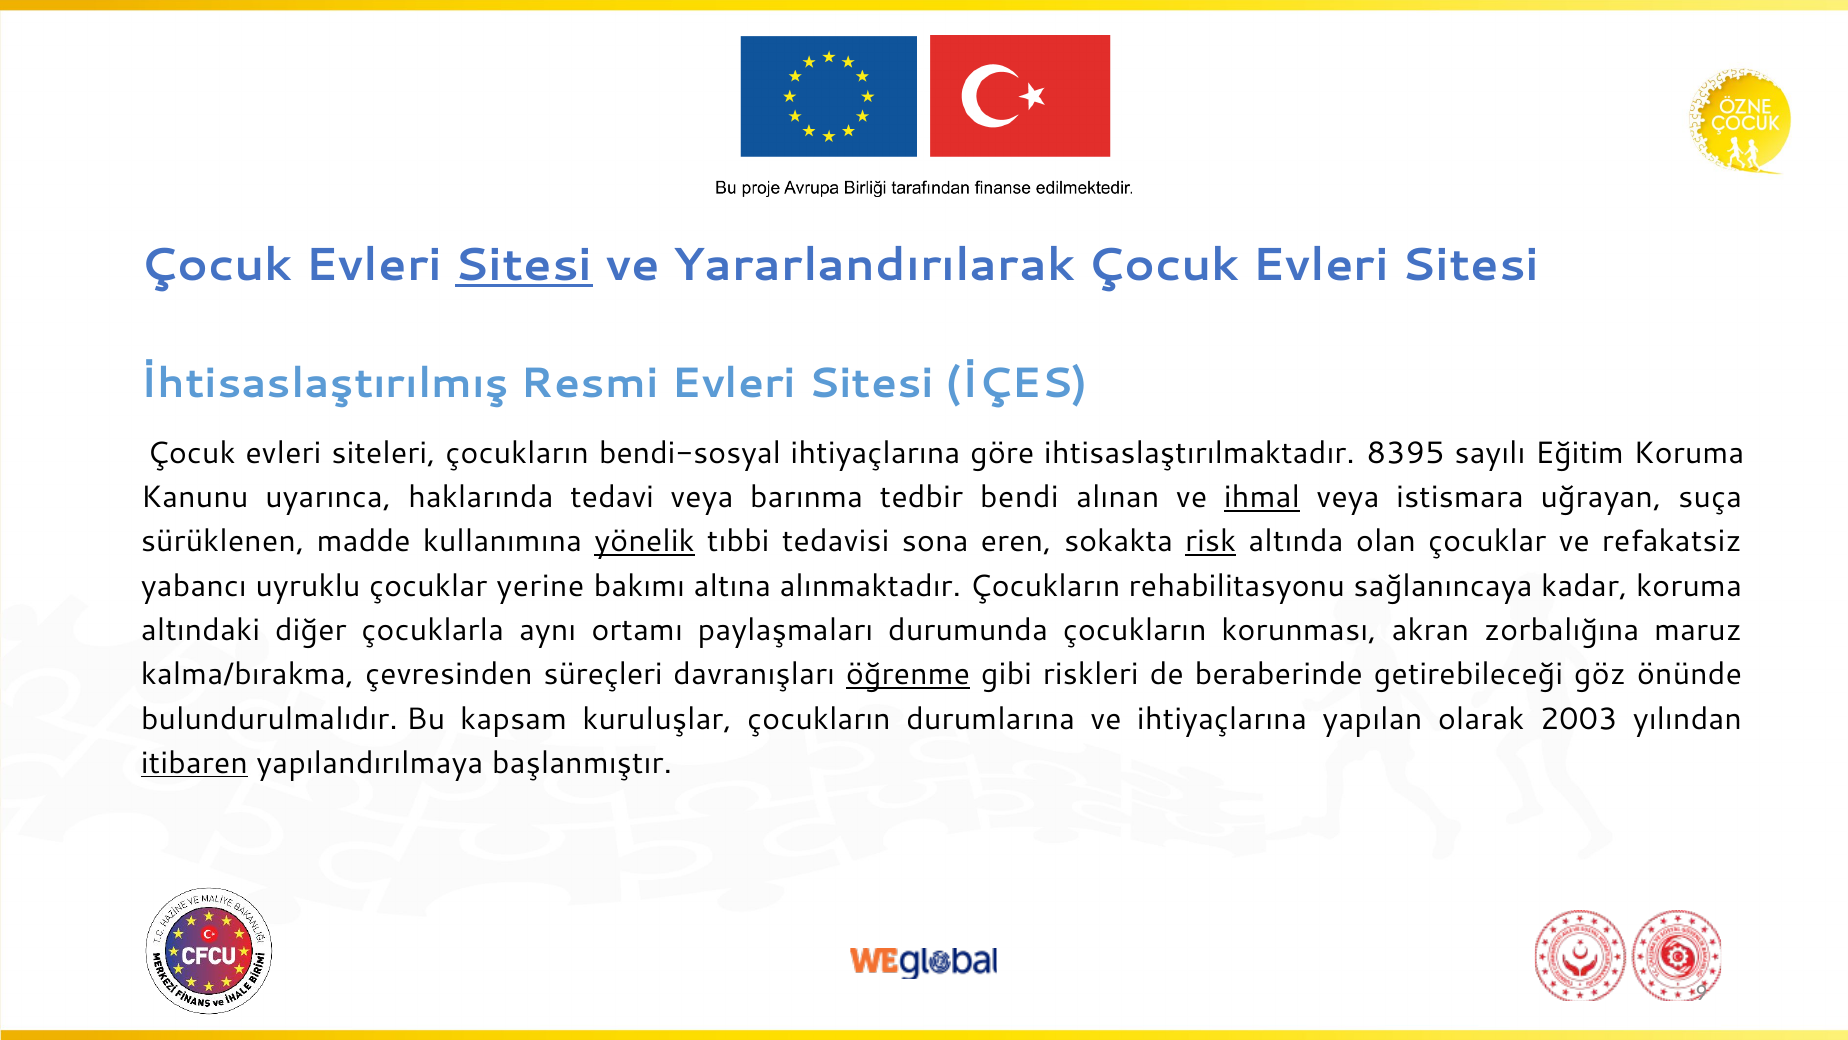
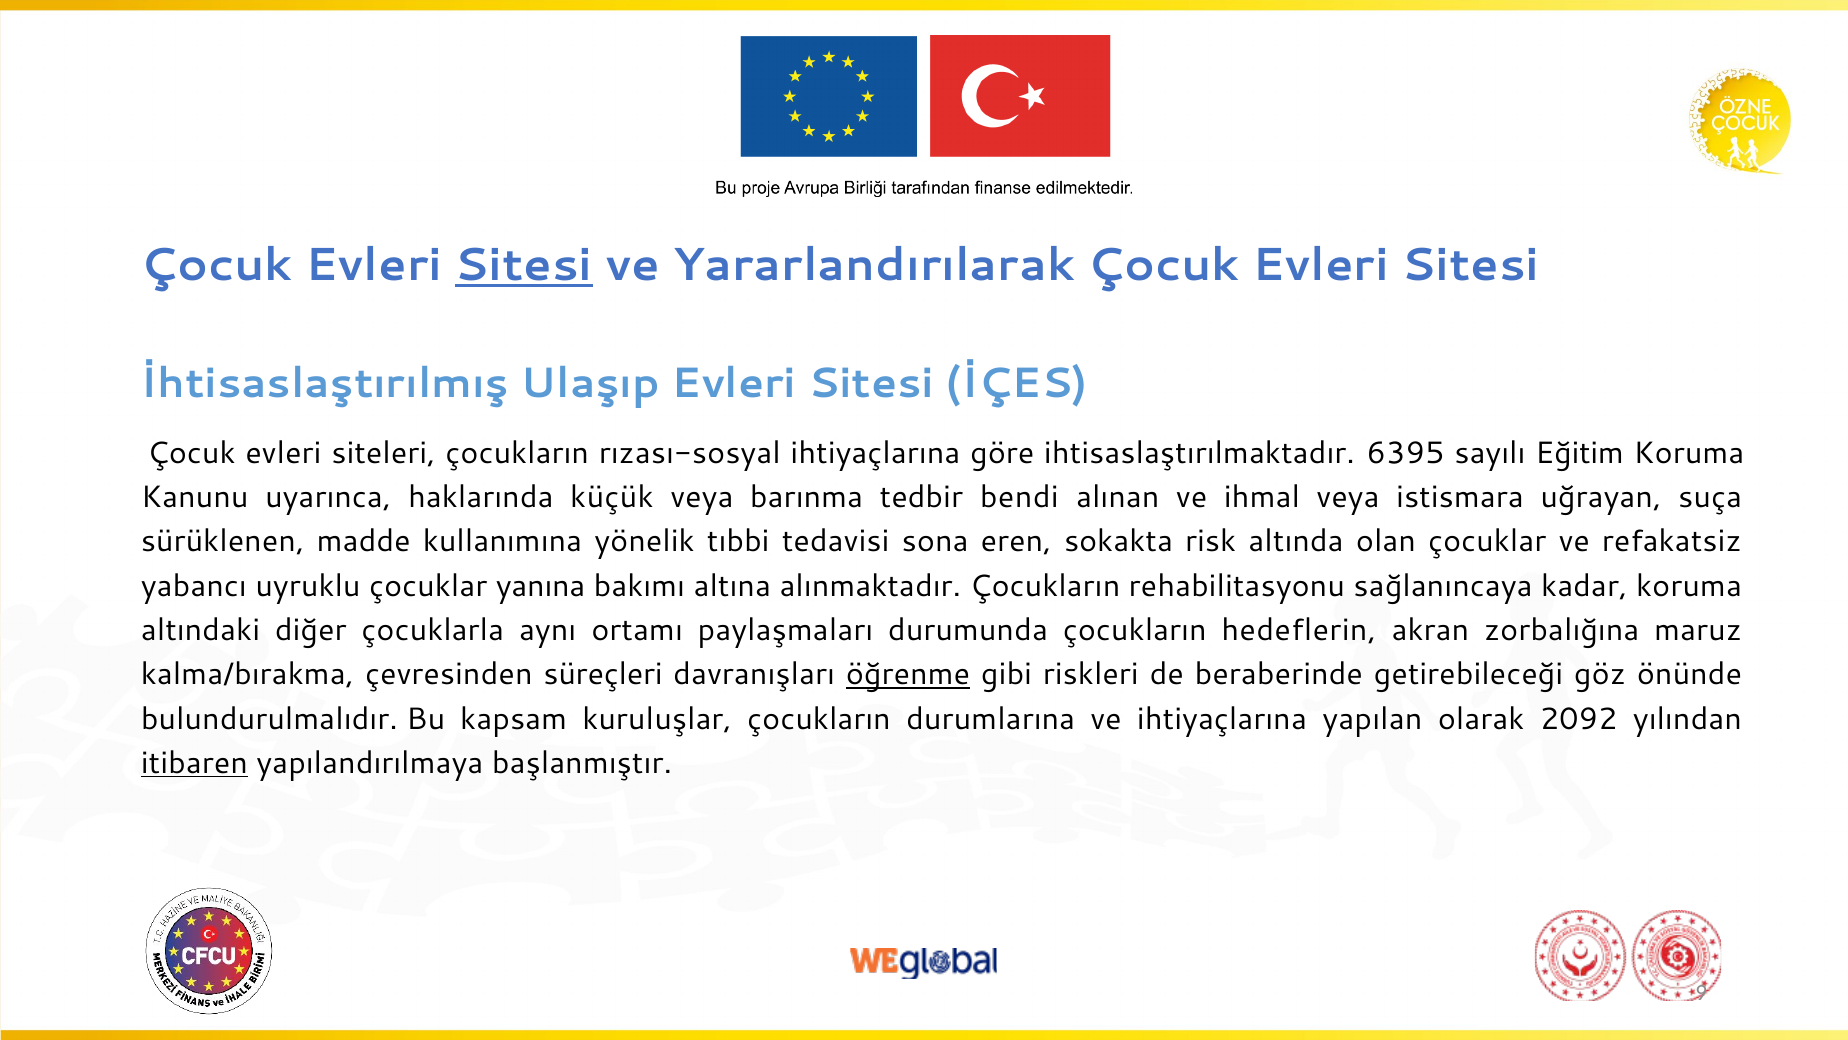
Resmi: Resmi -> Ulaşıp (590, 383)
bendi-sosyal: bendi-sosyal -> rızası-sosyal (690, 453)
8395: 8395 -> 6395 (1406, 453)
tedavi: tedavi -> küçük (612, 497)
ihmal underline: present -> none (1262, 497)
yönelik underline: present -> none (645, 542)
risk underline: present -> none (1211, 542)
yerine: yerine -> yanına (541, 586)
korunması: korunması -> hedeflerin (1299, 630)
2003: 2003 -> 2092 (1579, 719)
